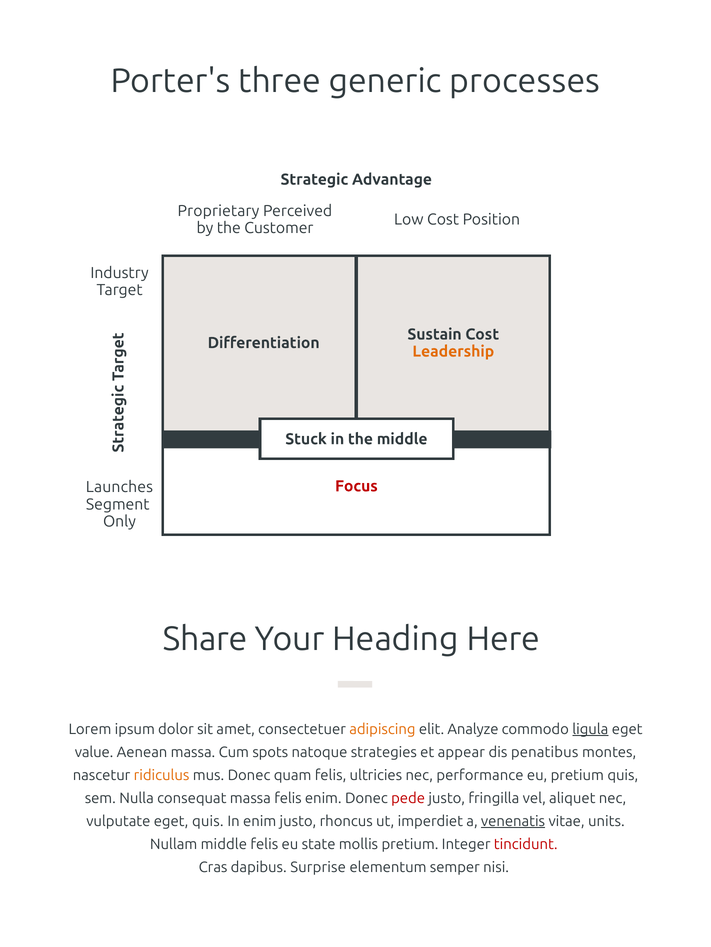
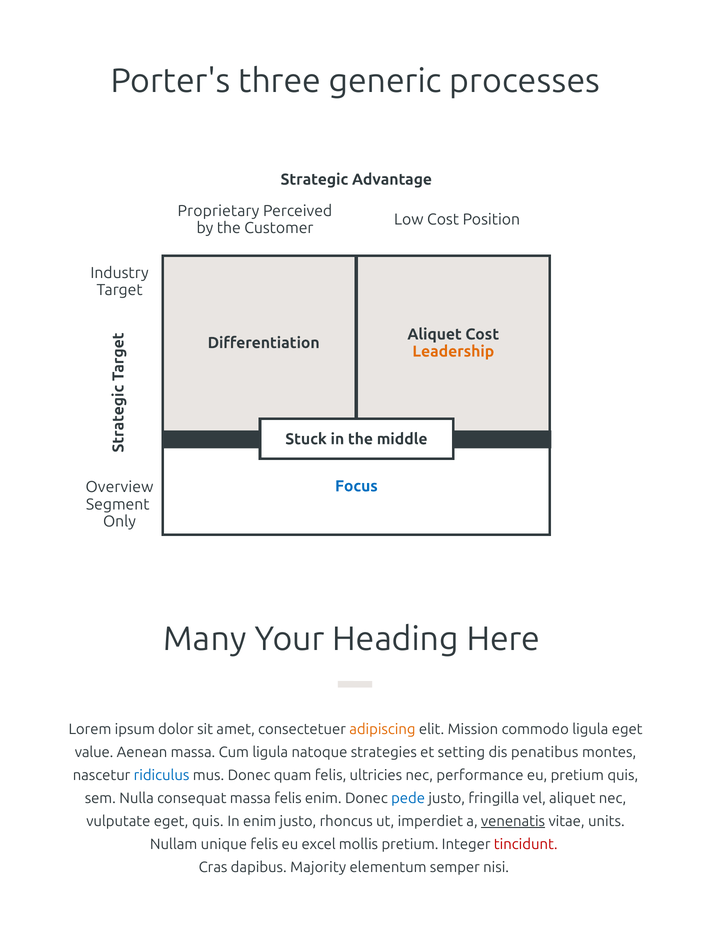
Sustain: Sustain -> Aliquet (435, 335)
Focus colour: red -> blue (356, 487)
Launches: Launches -> Overview (119, 488)
Share: Share -> Many (205, 640)
Analyze: Analyze -> Mission (473, 730)
ligula underline: present -> none (590, 730)
Cum spots: spots -> ligula (270, 753)
appear: appear -> setting (461, 753)
ridiculus colour: orange -> blue (162, 776)
pede colour: red -> blue (408, 799)
Nullam middle: middle -> unique (224, 845)
state: state -> excel (319, 845)
Surprise: Surprise -> Majority (318, 868)
